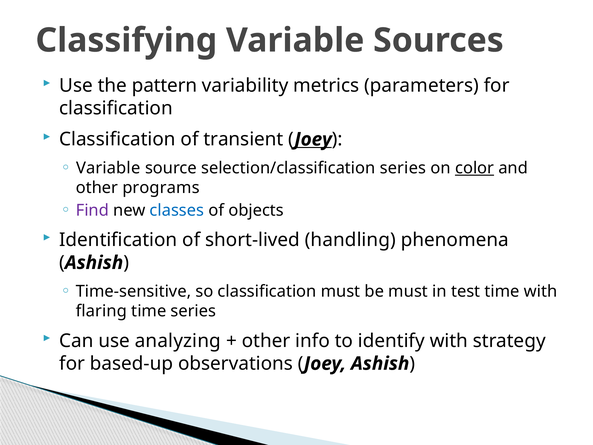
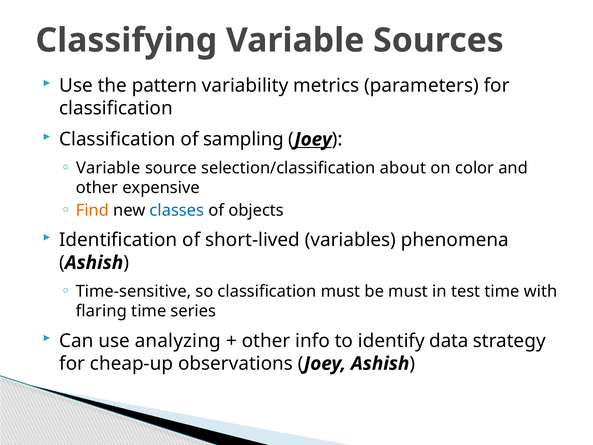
transient: transient -> sampling (243, 139)
selection/classification series: series -> about (403, 168)
color underline: present -> none (475, 168)
programs: programs -> expensive (161, 188)
Find colour: purple -> orange (92, 210)
handling: handling -> variables (350, 240)
identify with: with -> data (449, 341)
based-up: based-up -> cheap-up (132, 363)
